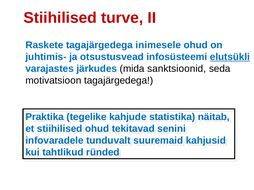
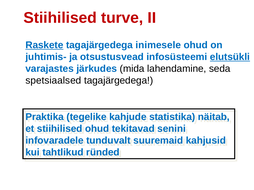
Raskete underline: none -> present (44, 45)
sanktsioonid: sanktsioonid -> lahendamine (177, 69)
motivatsioon: motivatsioon -> spetsiaalsed (53, 81)
